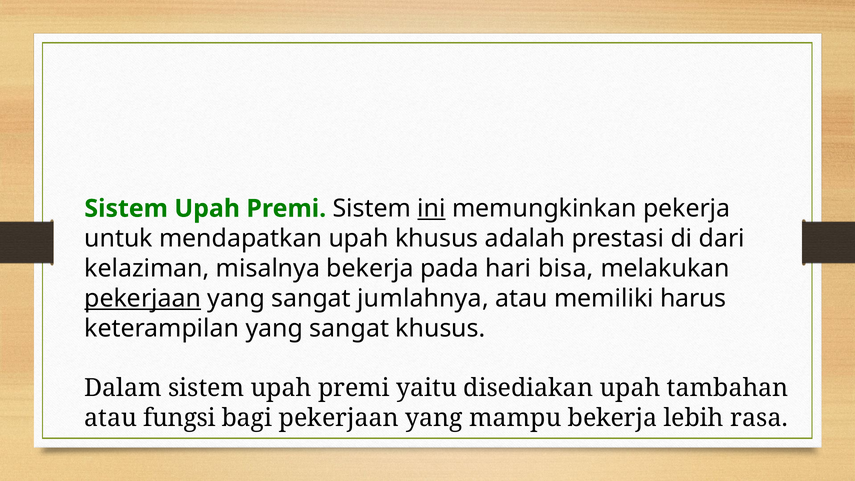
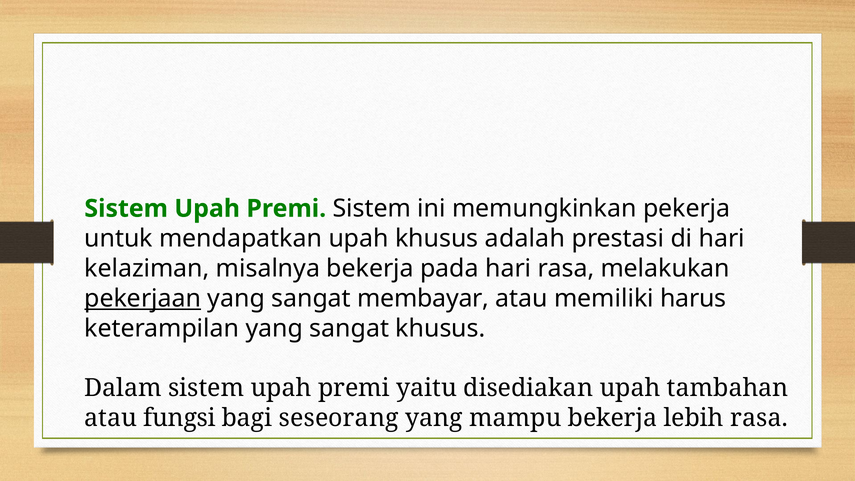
ini underline: present -> none (432, 209)
di dari: dari -> hari (722, 238)
hari bisa: bisa -> rasa (566, 268)
jumlahnya: jumlahnya -> membayar (423, 298)
bagi pekerjaan: pekerjaan -> seseorang (339, 418)
